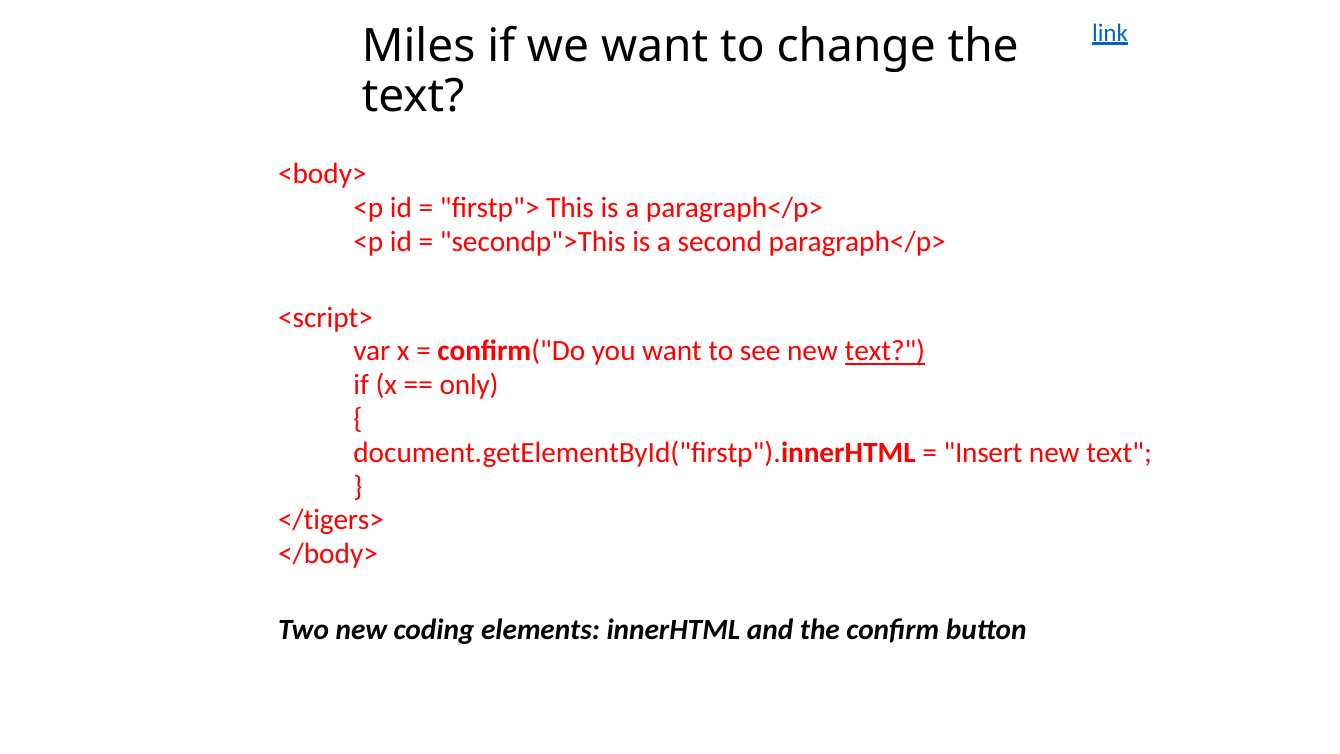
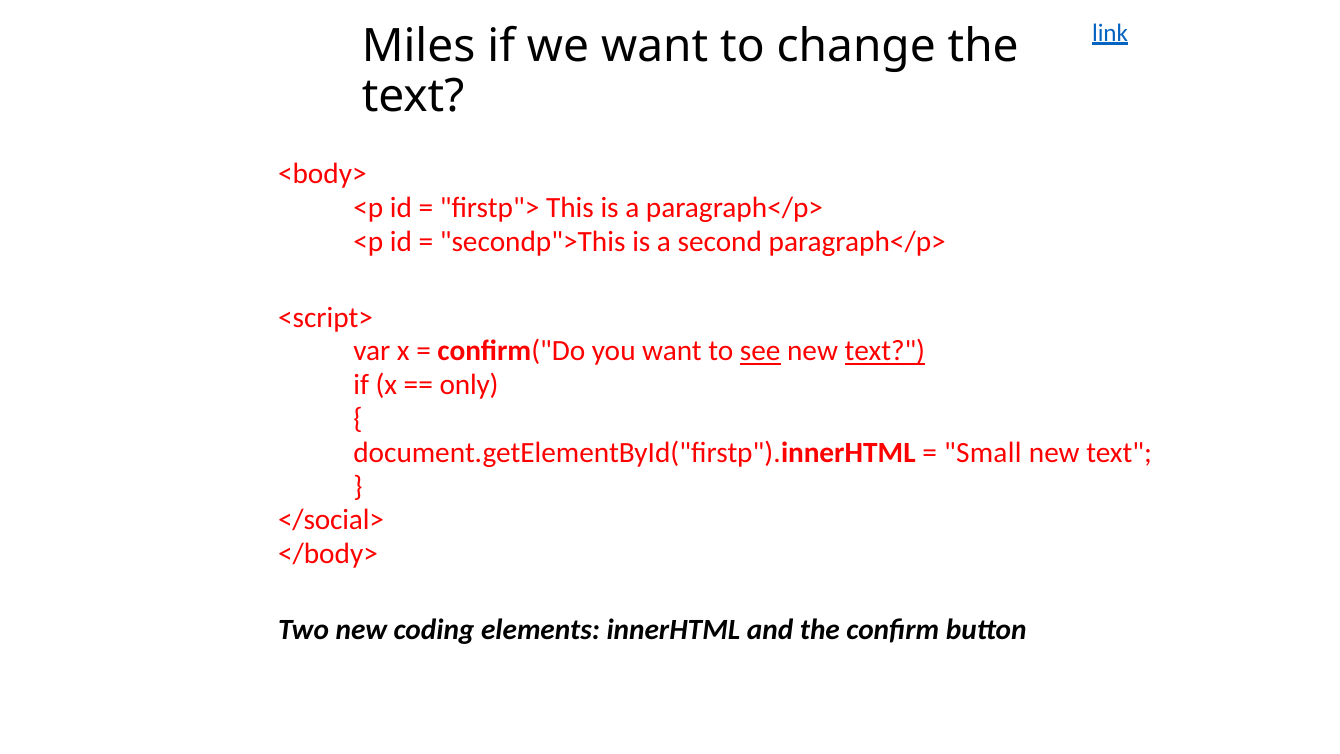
see underline: none -> present (760, 351)
Insert: Insert -> Small (983, 452)
</tigers>: </tigers> -> </social> (331, 520)
